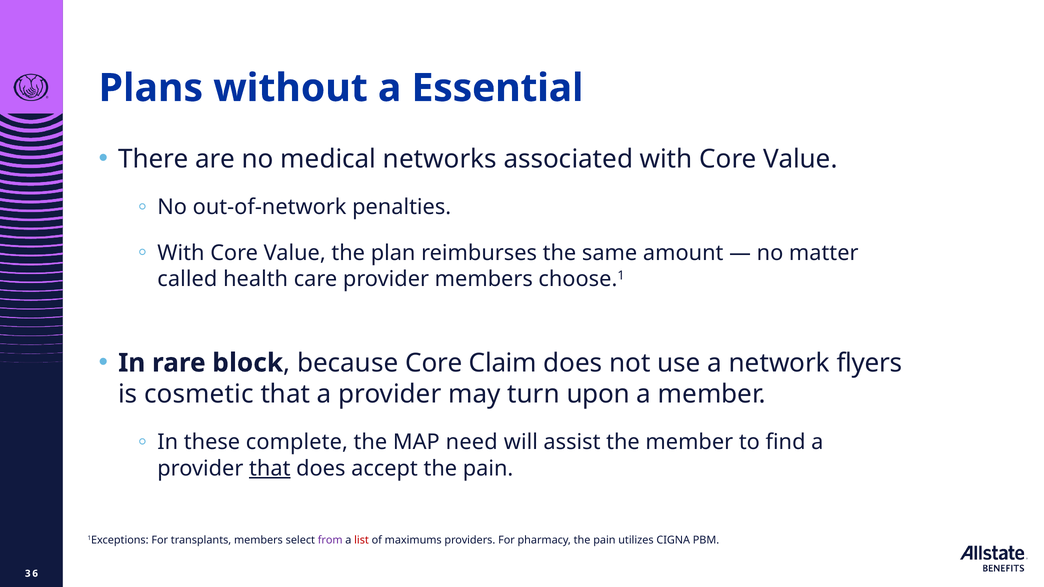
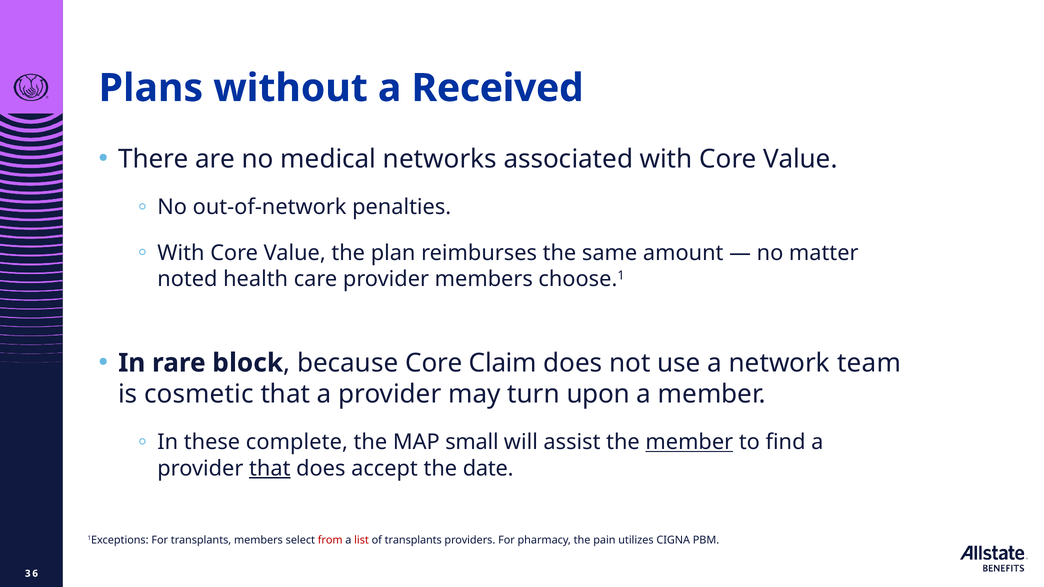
Essential: Essential -> Received (498, 88)
called: called -> noted (187, 279)
flyers: flyers -> team (869, 363)
need: need -> small (472, 442)
member underline: none -> present (689, 442)
accept the pain: pain -> date (488, 469)
from colour: purple -> red (330, 540)
of maximums: maximums -> transplants (413, 540)
